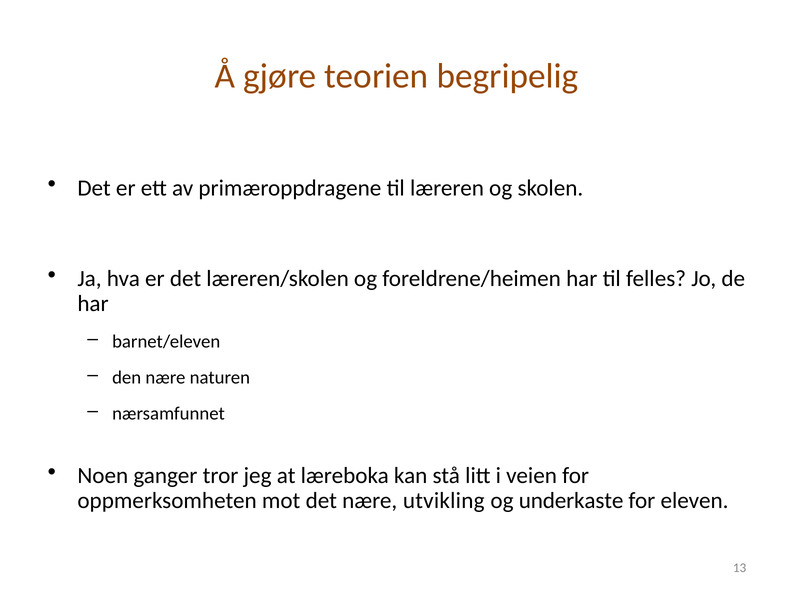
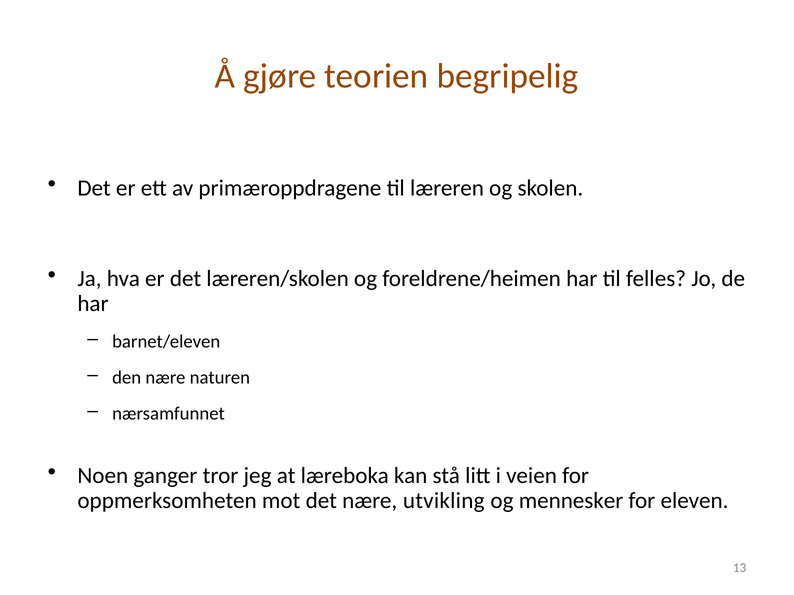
underkaste: underkaste -> mennesker (571, 501)
